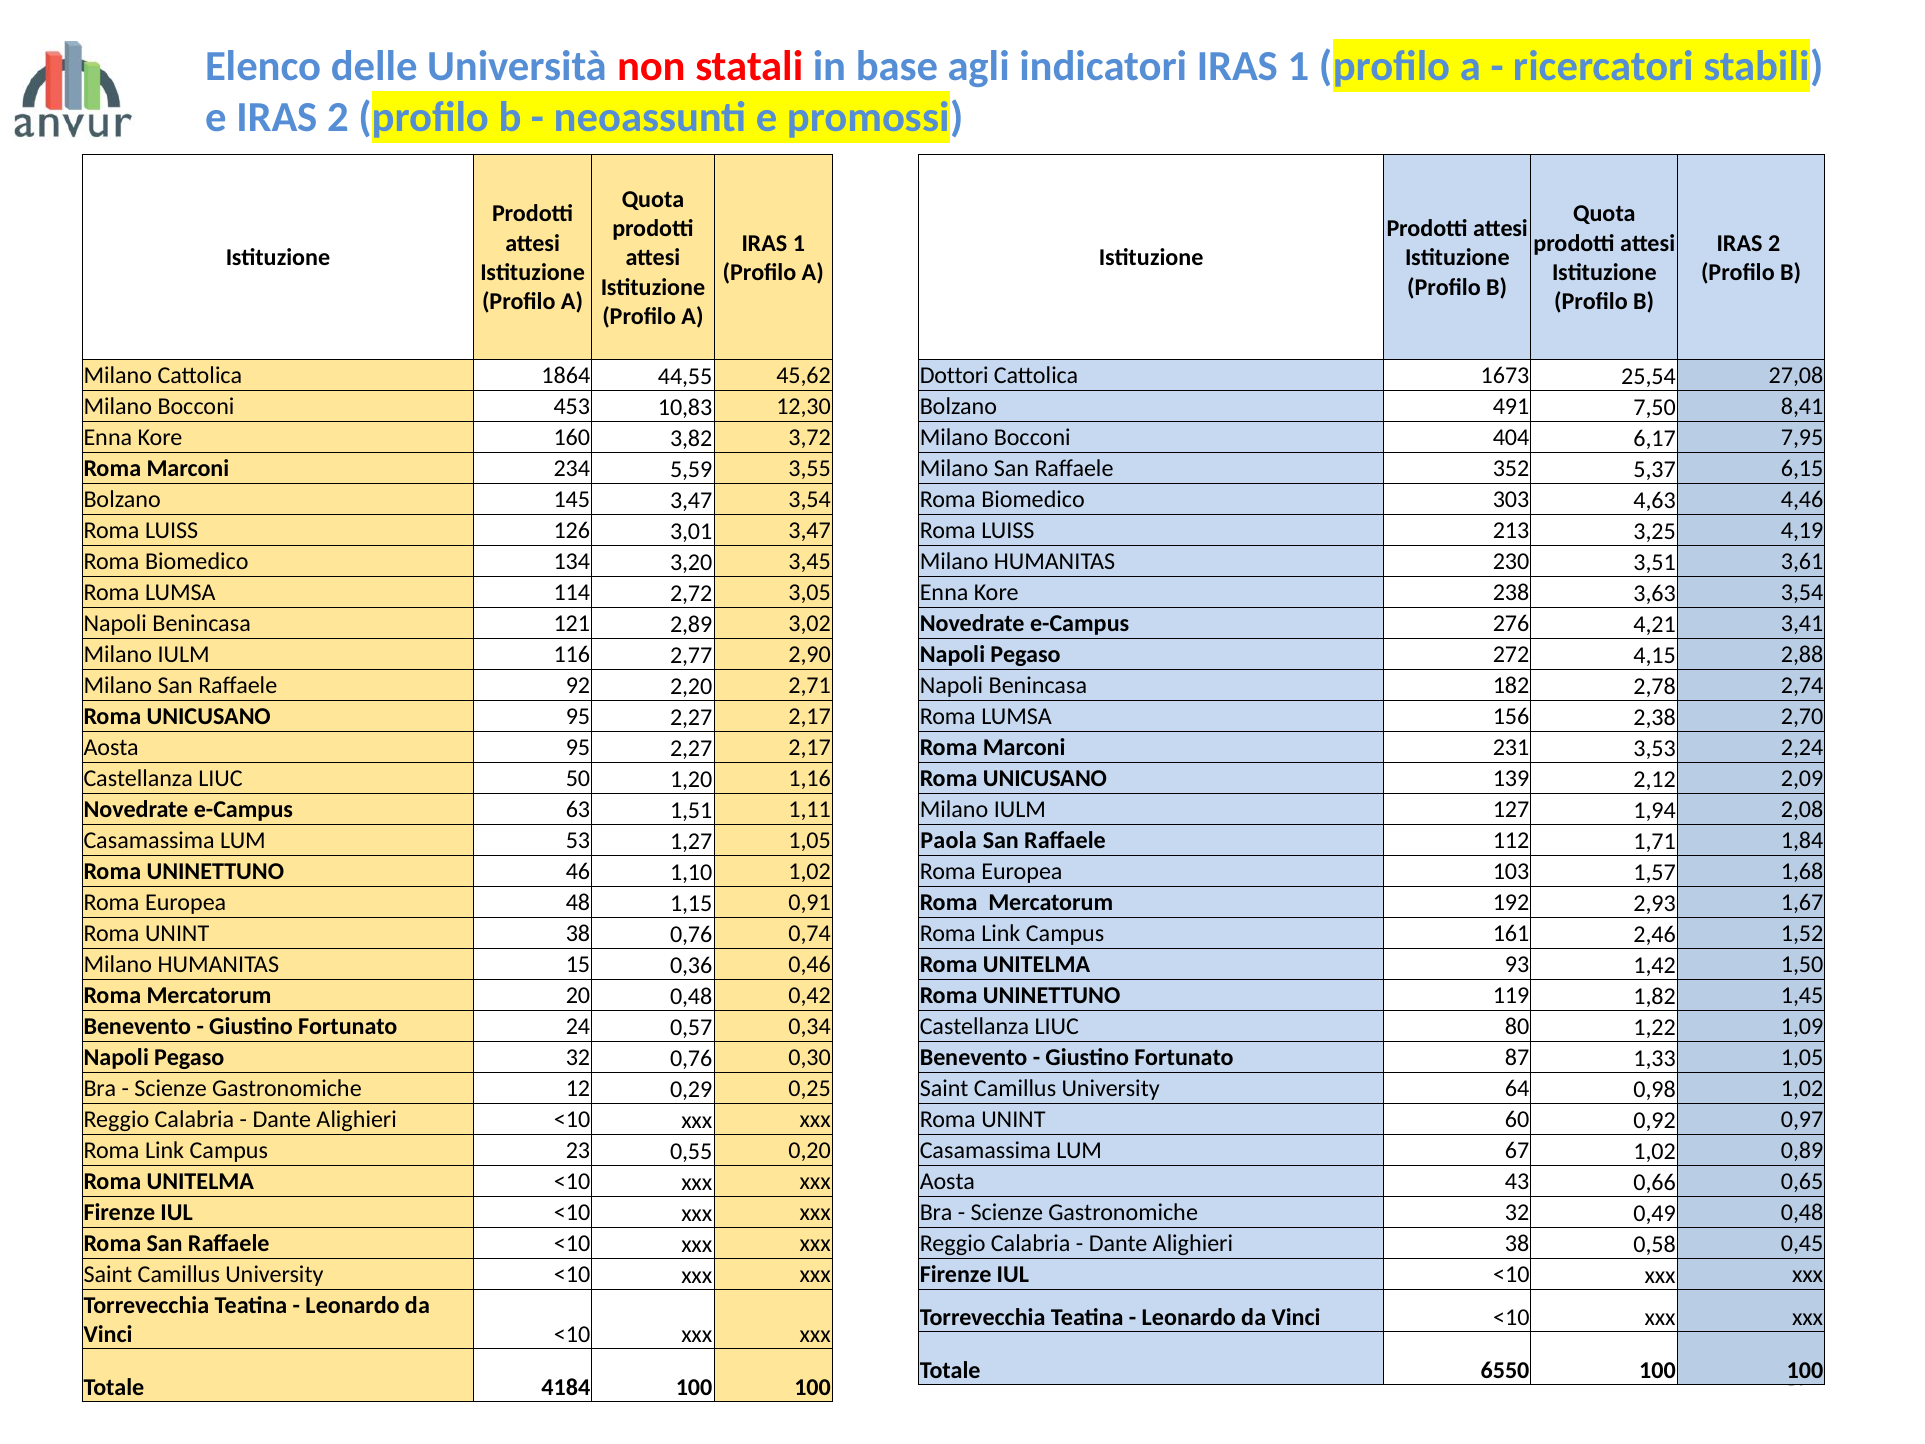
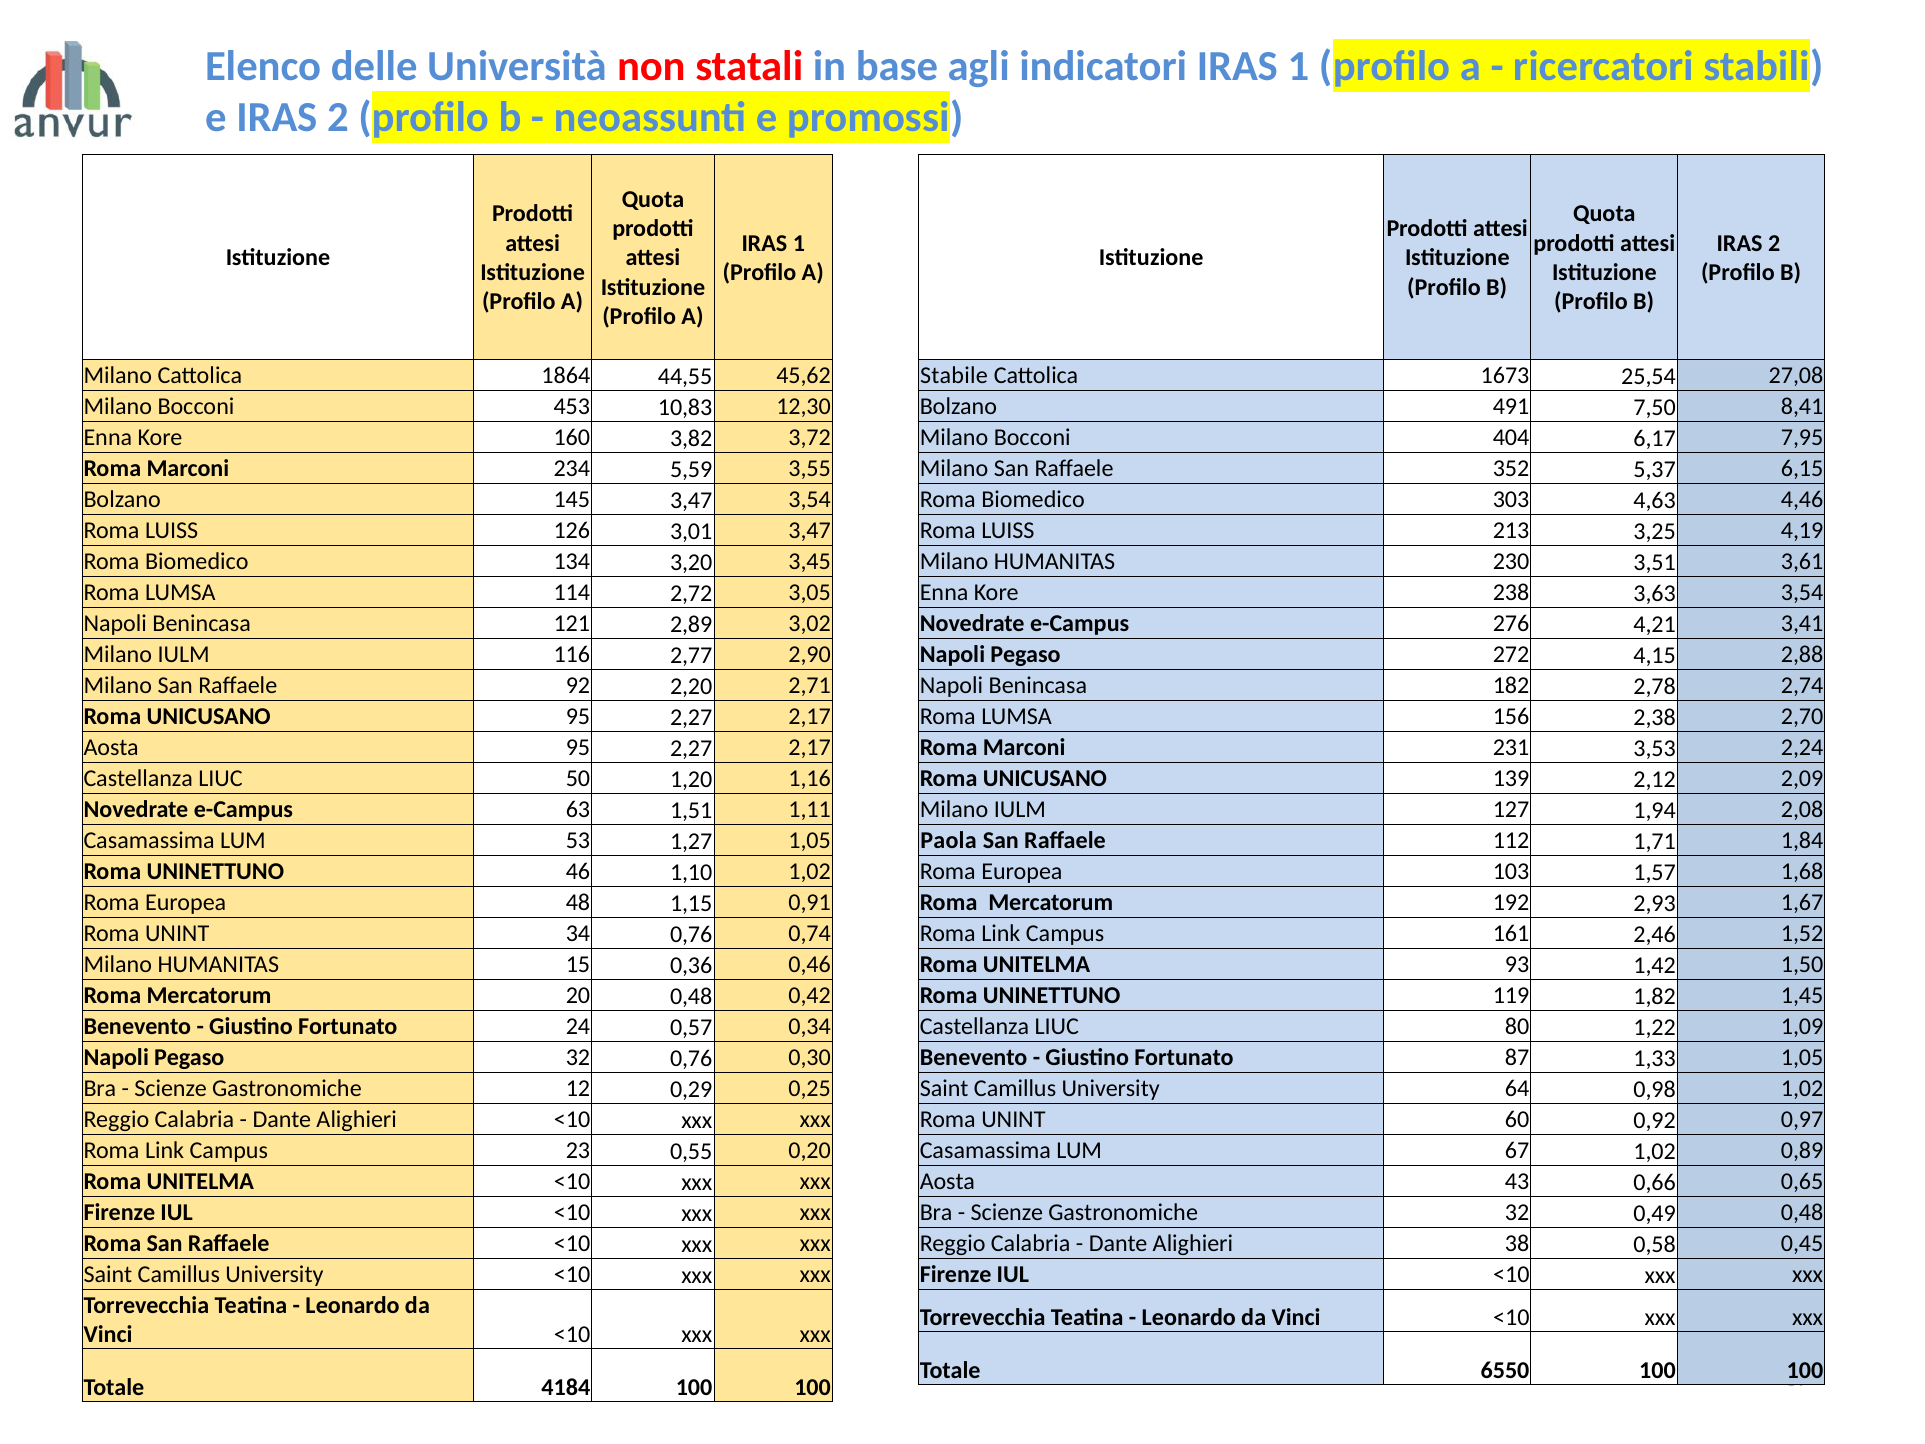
Dottori: Dottori -> Stabile (954, 376)
UNINT 38: 38 -> 34 (578, 934)
